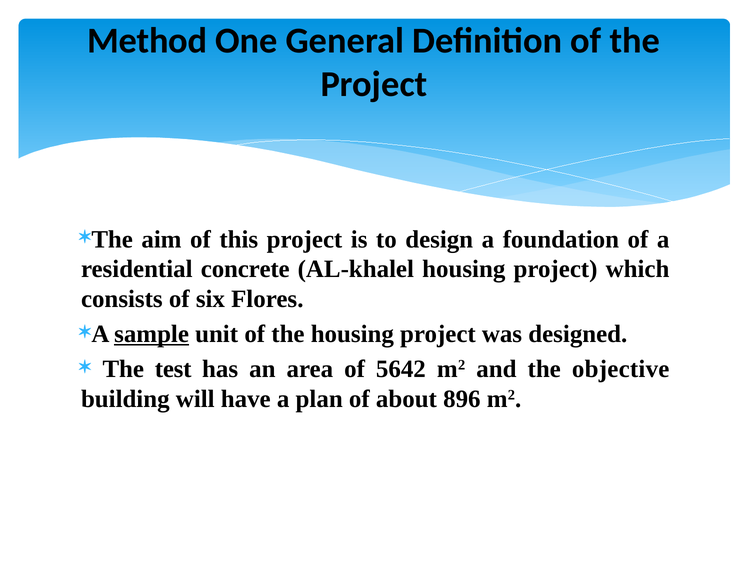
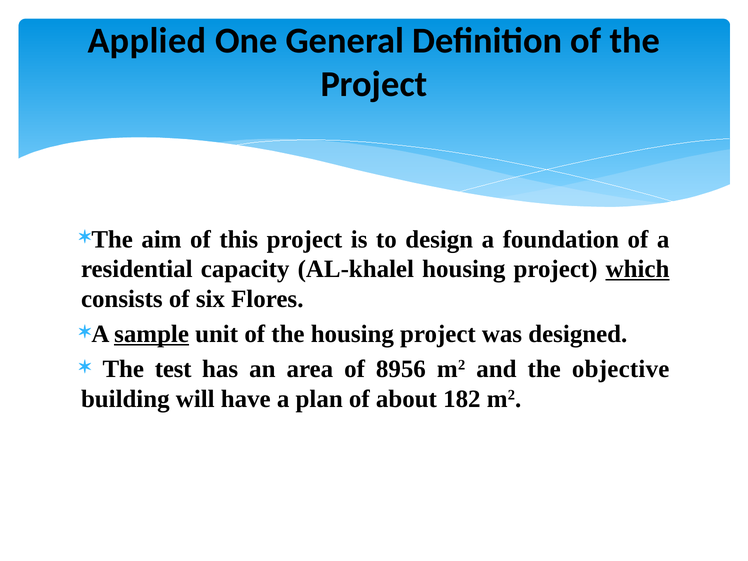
Method: Method -> Applied (147, 41)
concrete: concrete -> capacity (245, 269)
which underline: none -> present (638, 269)
5642: 5642 -> 8956 (401, 369)
896: 896 -> 182 (462, 399)
